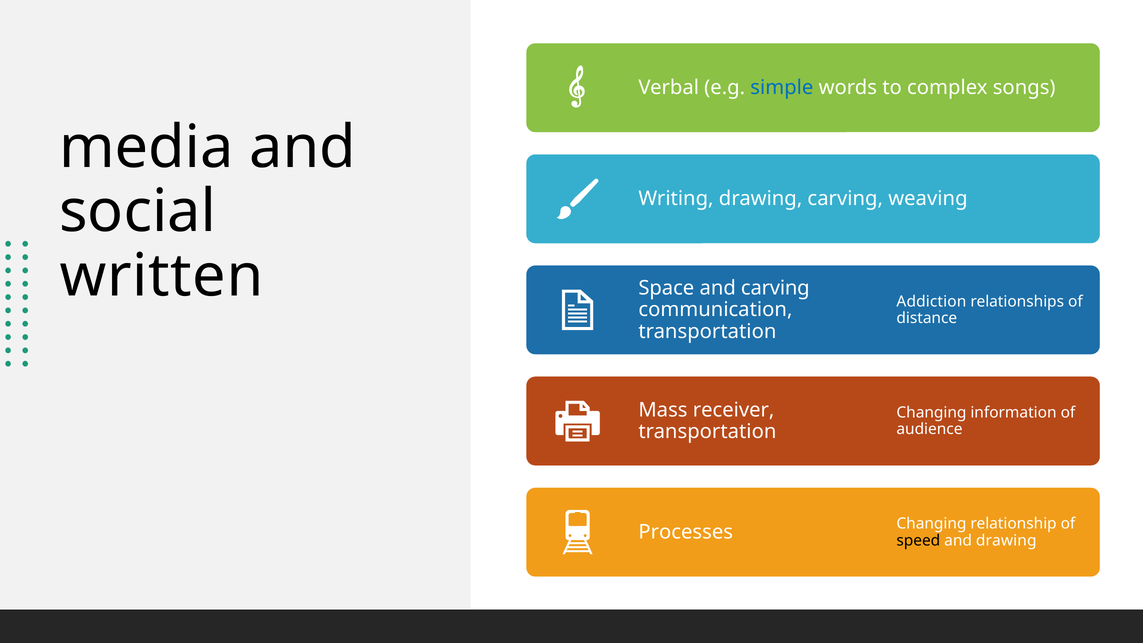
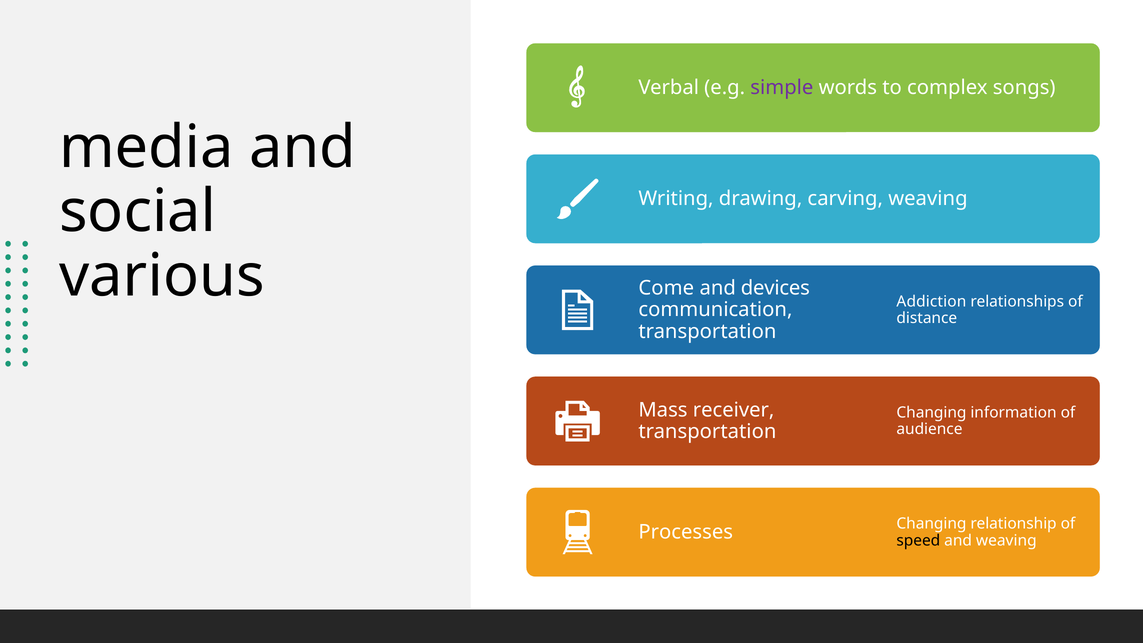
simple colour: blue -> purple (782, 88)
written: written -> various (162, 276)
Space: Space -> Come (666, 288)
and carving: carving -> devices (775, 288)
and drawing: drawing -> weaving (1006, 540)
